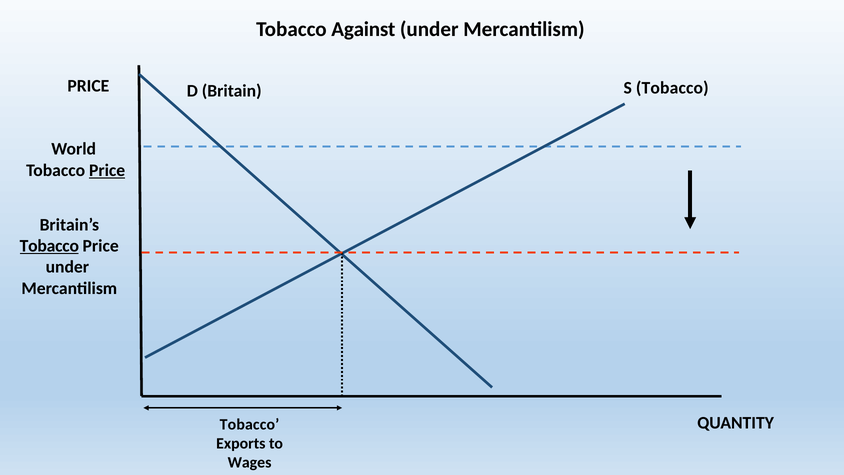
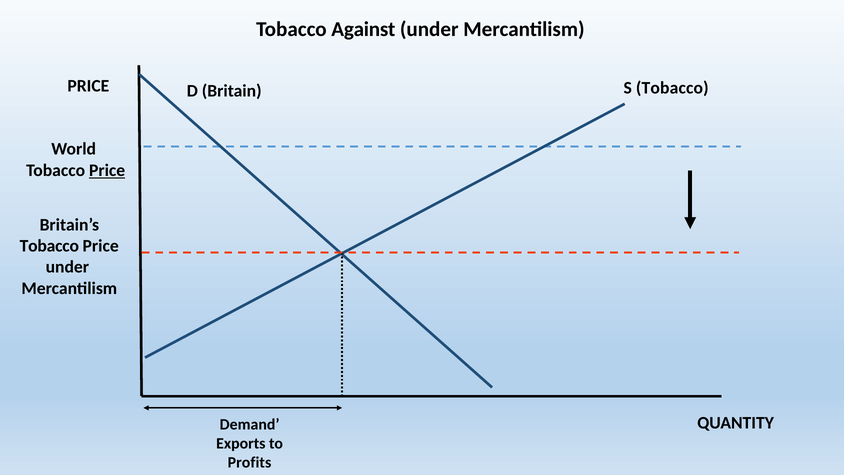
Tobacco underline: present -> none (49, 246)
Tobacco: Tobacco -> Demand (250, 425)
Wages: Wages -> Profits (249, 462)
